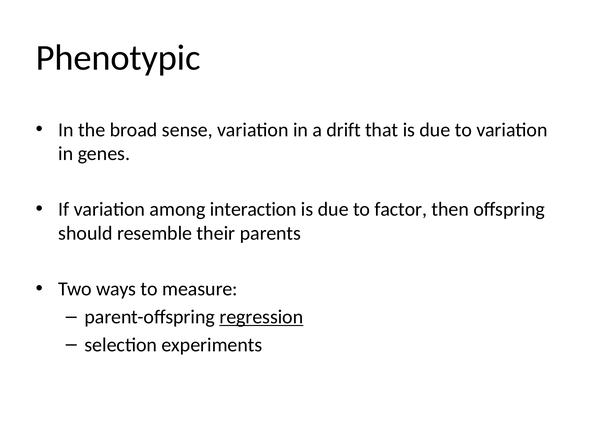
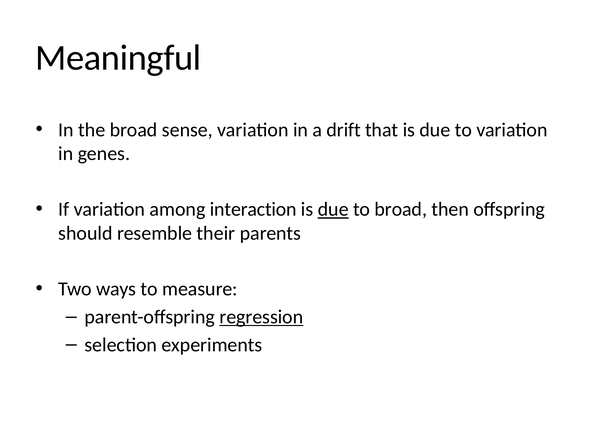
Phenotypic: Phenotypic -> Meaningful (118, 58)
due underline: none -> present (333, 210)
to factor: factor -> broad (401, 210)
